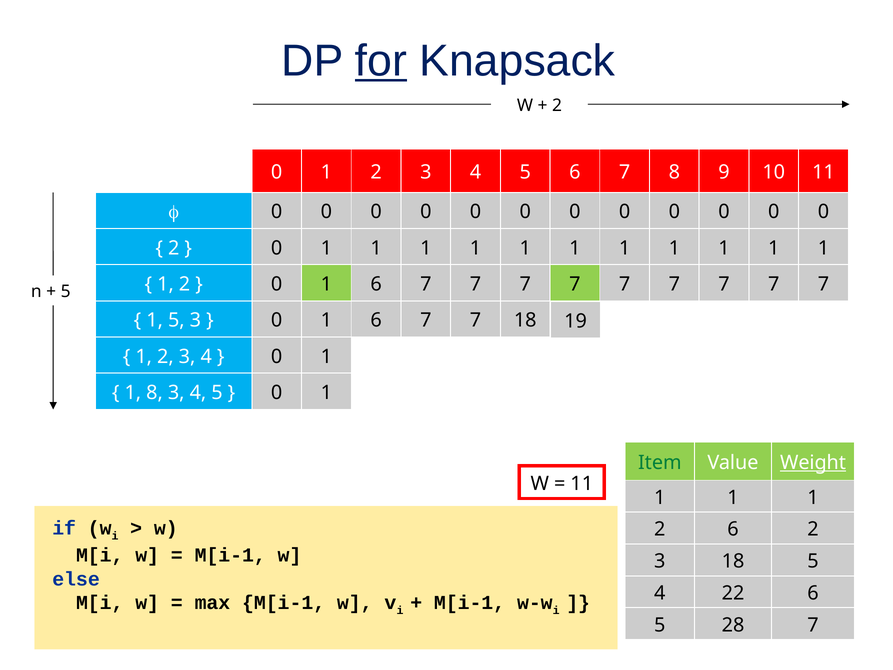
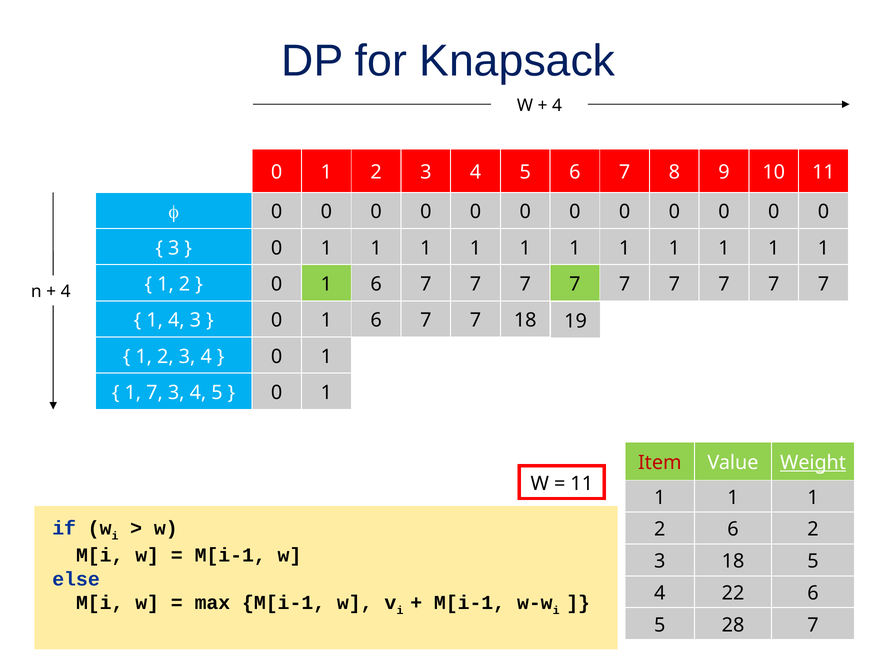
for underline: present -> none (381, 61)
2: 2 -> 4 (557, 105)
2: 2 -> 3 (174, 248)
5: 5 -> 4 (66, 291)
5: 5 -> 4 (176, 320)
8: 8 -> 7 (155, 393)
Item colour: green -> red (660, 462)
